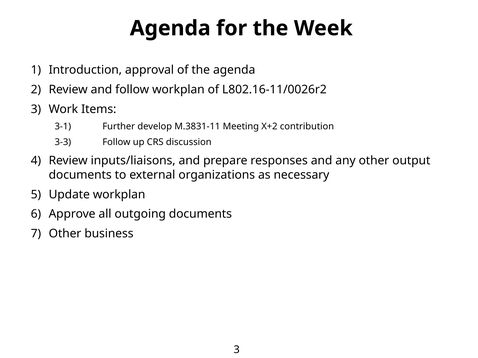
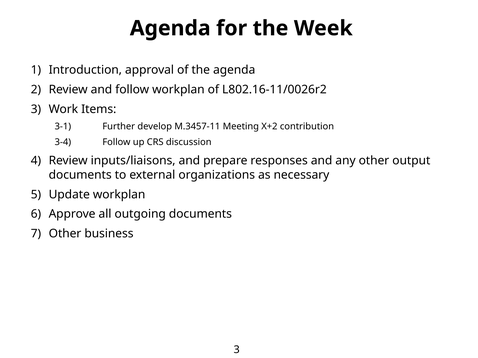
M.3831-11: M.3831-11 -> M.3457-11 (197, 127)
3-3: 3-3 -> 3-4 (63, 142)
